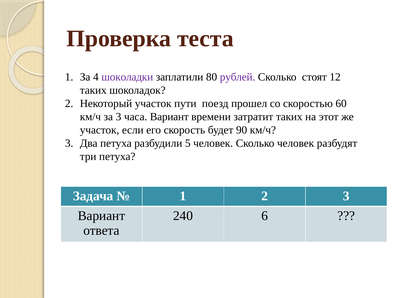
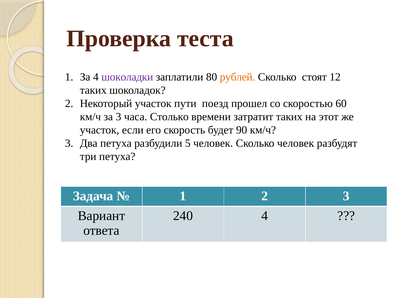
рублей colour: purple -> orange (238, 77)
часа Вариант: Вариант -> Столько (169, 117)
240 6: 6 -> 4 (265, 216)
